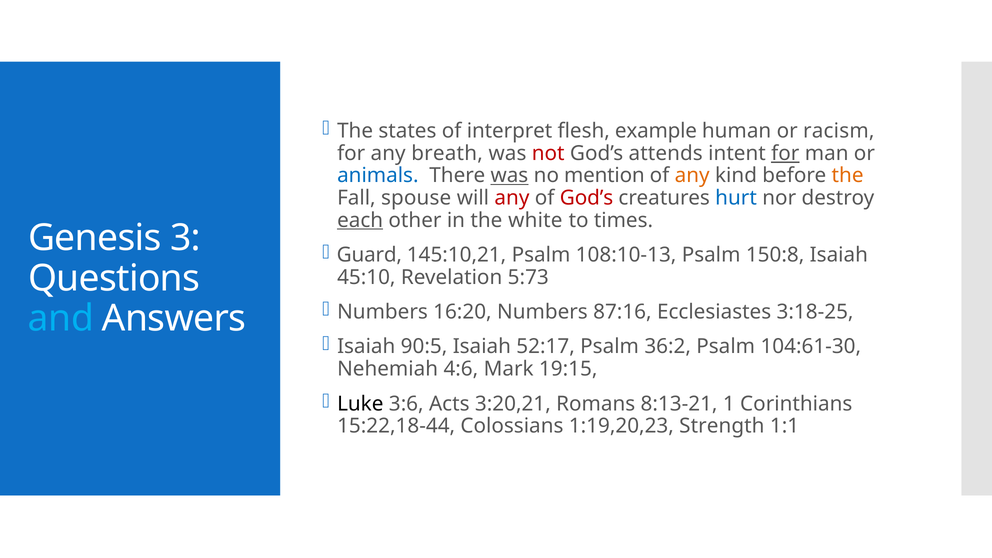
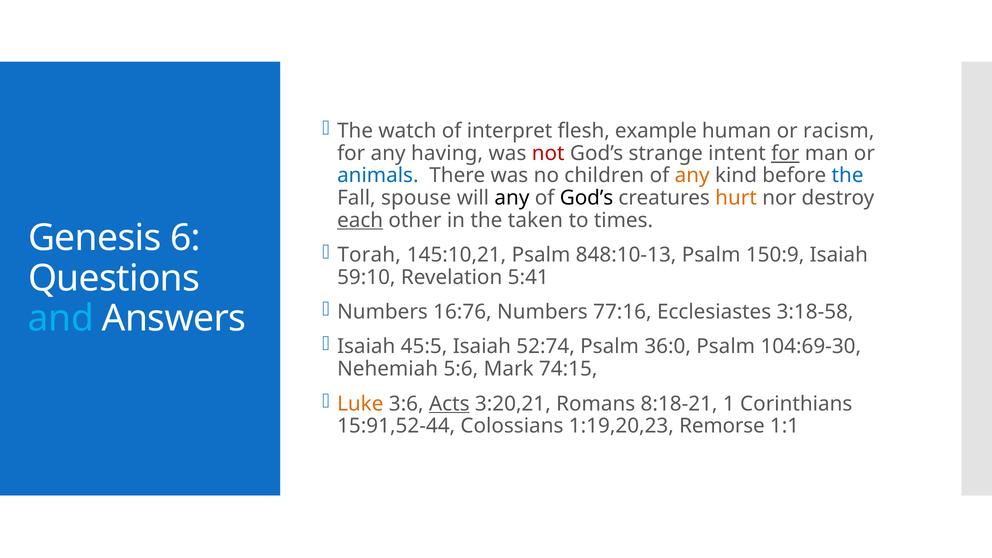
states: states -> watch (407, 131)
breath: breath -> having (447, 153)
attends: attends -> strange (666, 153)
was underline: present -> none (509, 176)
mention: mention -> children (604, 176)
the colour: orange -> blue (848, 176)
any colour: red -> black (512, 198)
God’s colour: red -> black (587, 198)
hurt colour: blue -> orange (736, 198)
white: white -> taken (535, 220)
3: 3 -> 6 (185, 238)
Guard: Guard -> Torah (369, 255)
108:10-13: 108:10-13 -> 848:10-13 (626, 255)
150:8: 150:8 -> 150:9 (775, 255)
45:10: 45:10 -> 59:10 (366, 277)
5:73: 5:73 -> 5:41 (528, 277)
16:20: 16:20 -> 16:76 (462, 312)
87:16: 87:16 -> 77:16 (622, 312)
3:18-25: 3:18-25 -> 3:18-58 (815, 312)
90:5: 90:5 -> 45:5 (424, 347)
52:17: 52:17 -> 52:74 (546, 347)
36:2: 36:2 -> 36:0 (668, 347)
104:61-30: 104:61-30 -> 104:69-30 (811, 347)
4:6: 4:6 -> 5:6 (461, 369)
19:15: 19:15 -> 74:15 (568, 369)
Luke colour: black -> orange (360, 404)
Acts underline: none -> present (449, 404)
8:13-21: 8:13-21 -> 8:18-21 (679, 404)
15:22,18-44: 15:22,18-44 -> 15:91,52-44 (396, 426)
Strength: Strength -> Remorse (722, 426)
